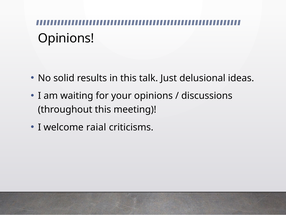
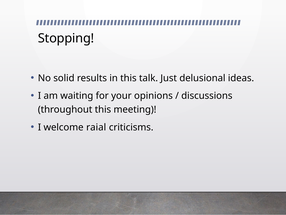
Opinions: Opinions -> Stopping (66, 38)
